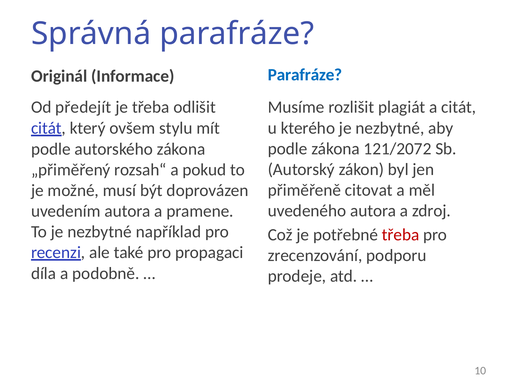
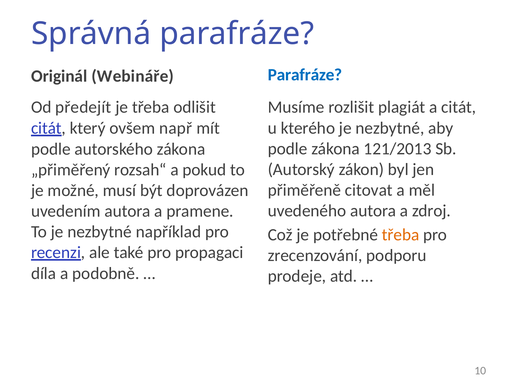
Informace: Informace -> Webináře (133, 76)
stylu: stylu -> např (176, 128)
121/2072: 121/2072 -> 121/2013 (398, 149)
třeba colour: red -> orange (401, 235)
